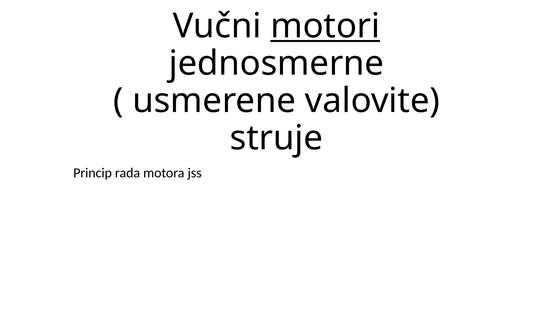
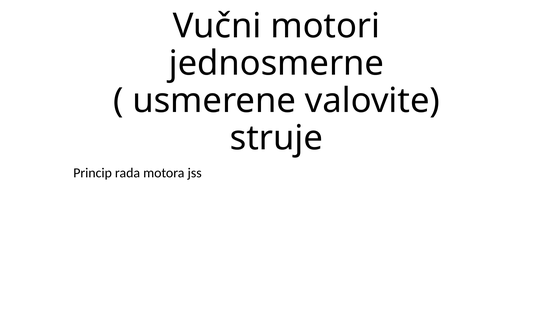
motori underline: present -> none (325, 26)
